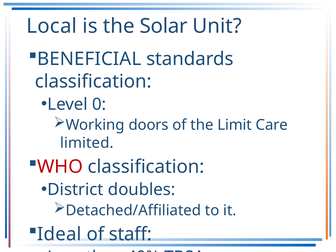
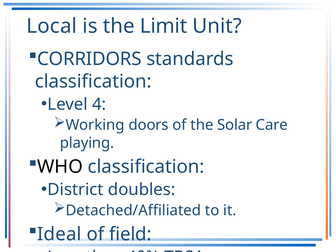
Solar: Solar -> Limit (164, 26)
BENEFICIAL: BENEFICIAL -> CORRIDORS (89, 59)
0: 0 -> 4 (99, 104)
Limit: Limit -> Solar (235, 125)
limited: limited -> playing (87, 143)
WHO colour: red -> black (60, 167)
staff: staff -> field (130, 234)
